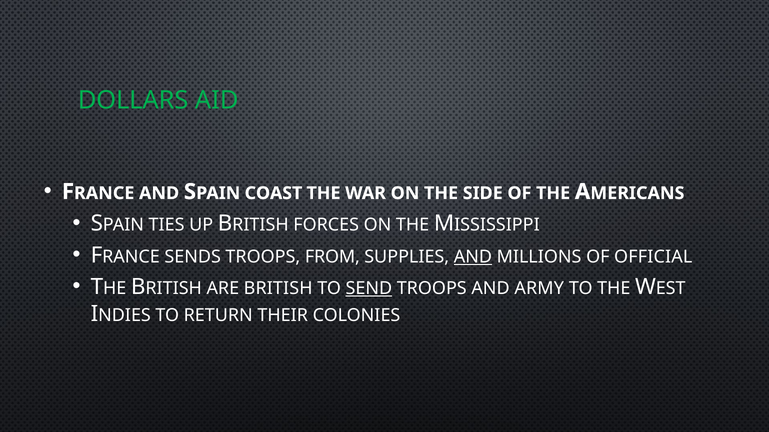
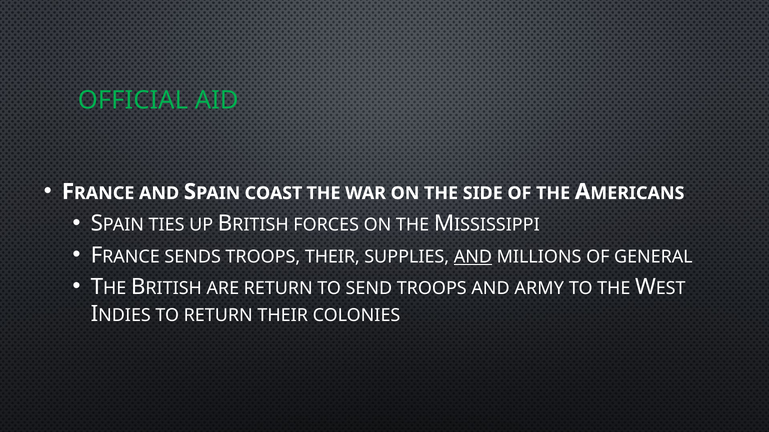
DOLLARS: DOLLARS -> OFFICIAL (133, 100)
TROOPS FROM: FROM -> THEIR (332, 257)
OFFICIAL: OFFICIAL -> GENERAL (653, 257)
ARE BRITISH: BRITISH -> RETURN (278, 289)
SEND underline: present -> none (369, 289)
